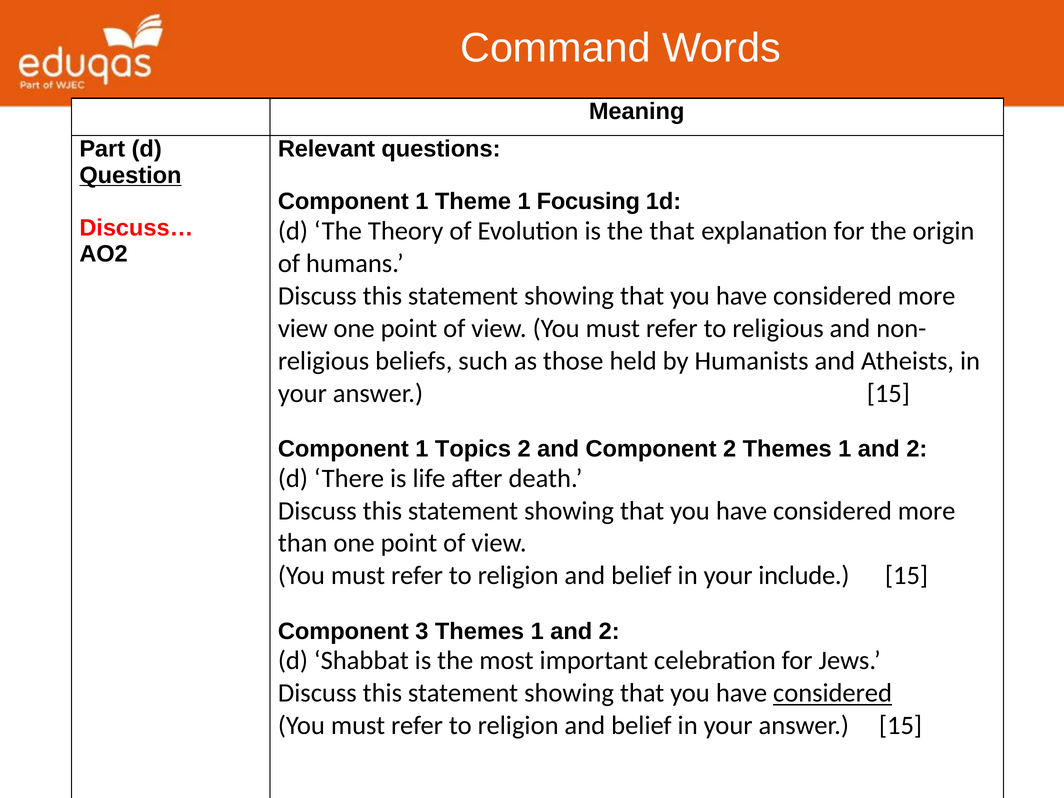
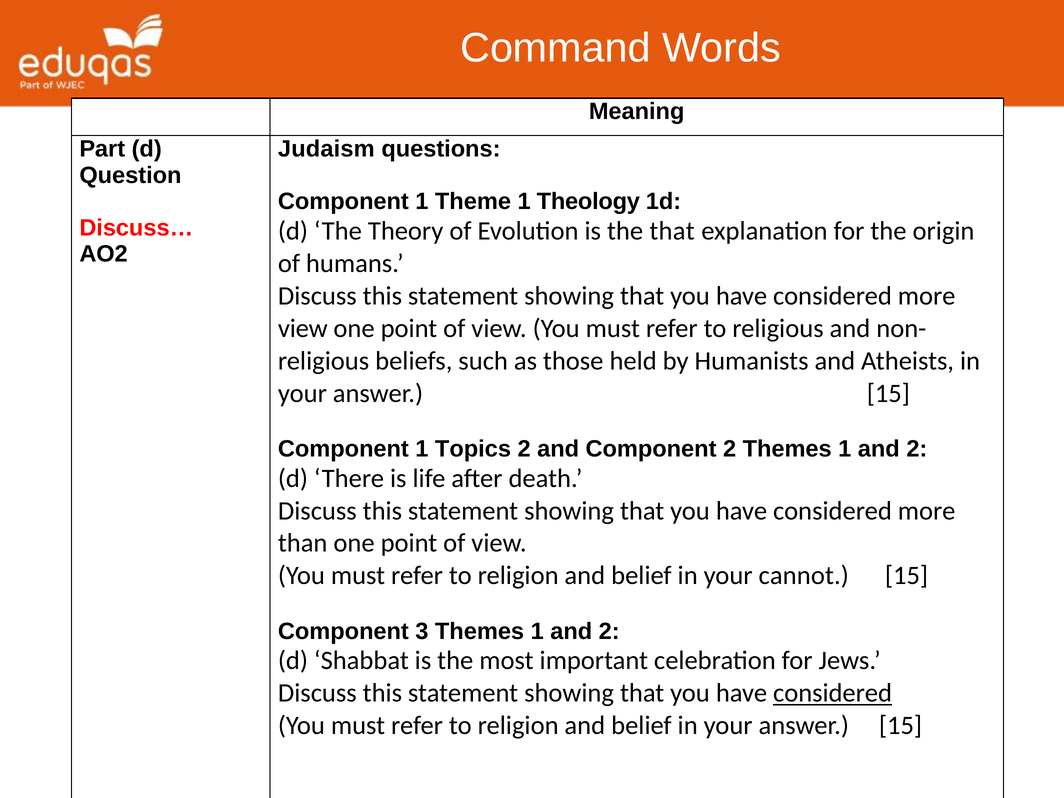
Relevant: Relevant -> Judaism (326, 149)
Question underline: present -> none (130, 175)
Focusing: Focusing -> Theology (588, 202)
include: include -> cannot (804, 576)
